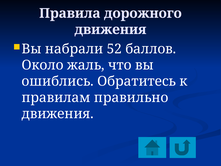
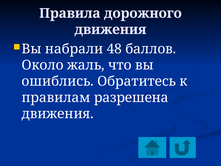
52: 52 -> 48 (114, 49)
правильно: правильно -> разрешена (131, 97)
